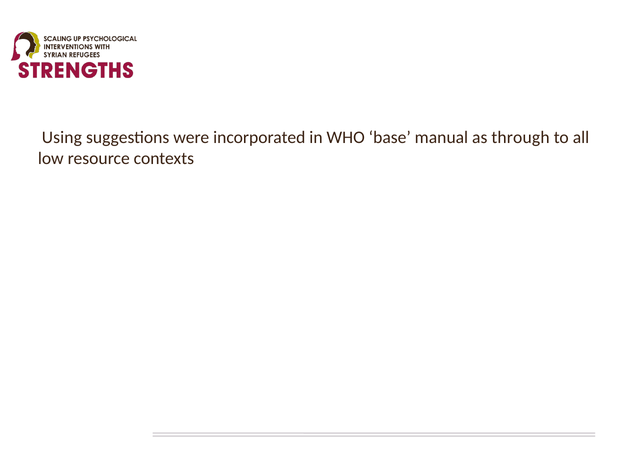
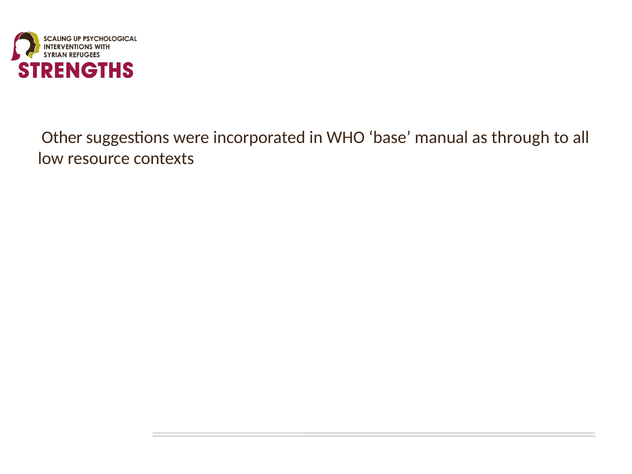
Using: Using -> Other (62, 138)
